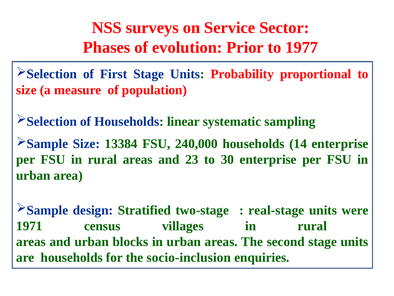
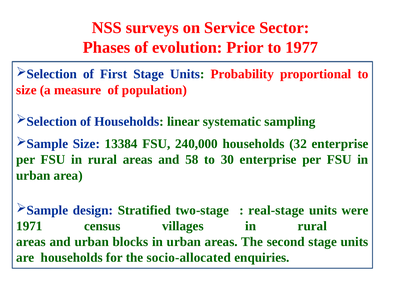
14: 14 -> 32 (298, 144)
23: 23 -> 58 (192, 159)
socio-inclusion: socio-inclusion -> socio-allocated (189, 257)
